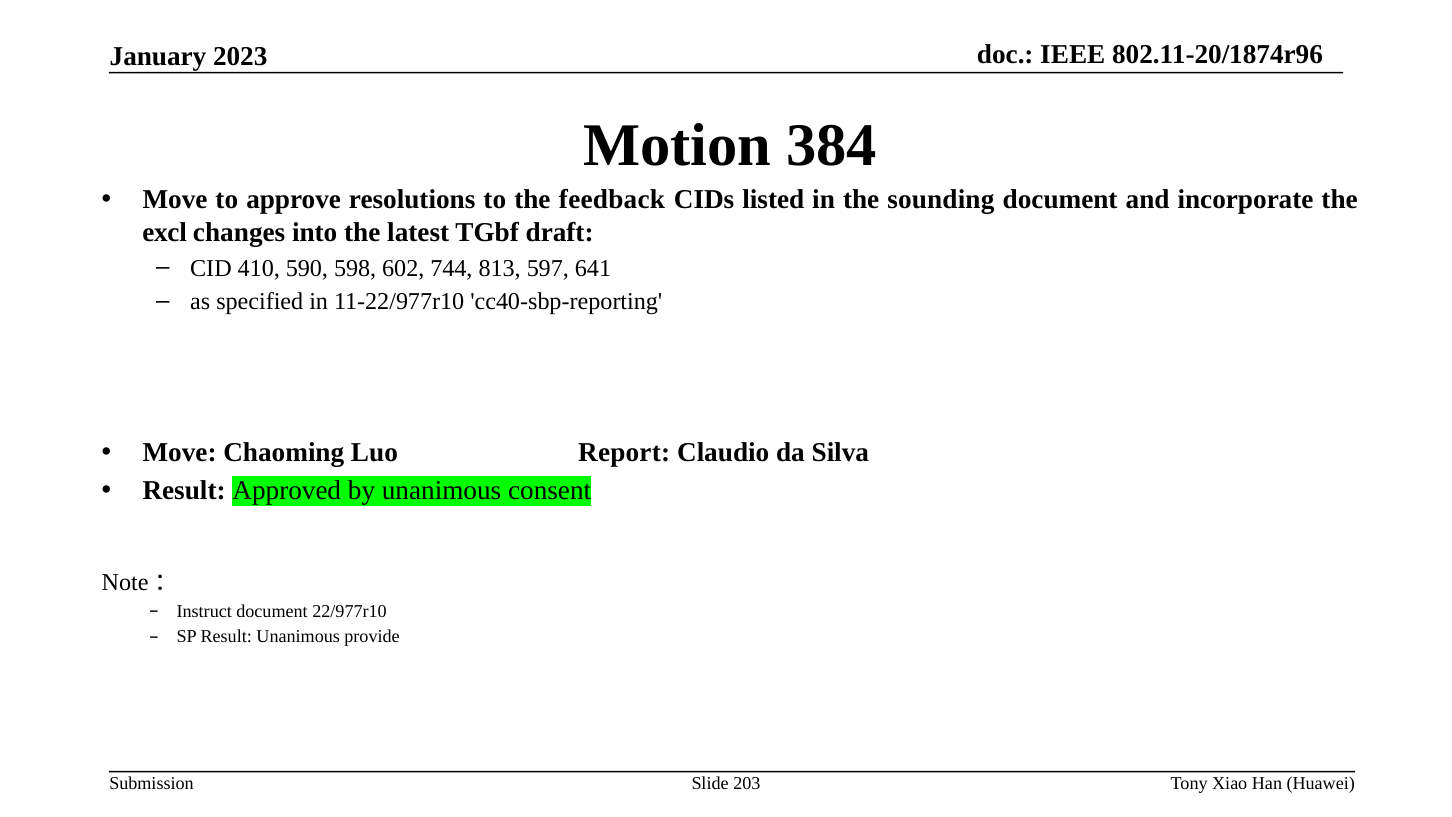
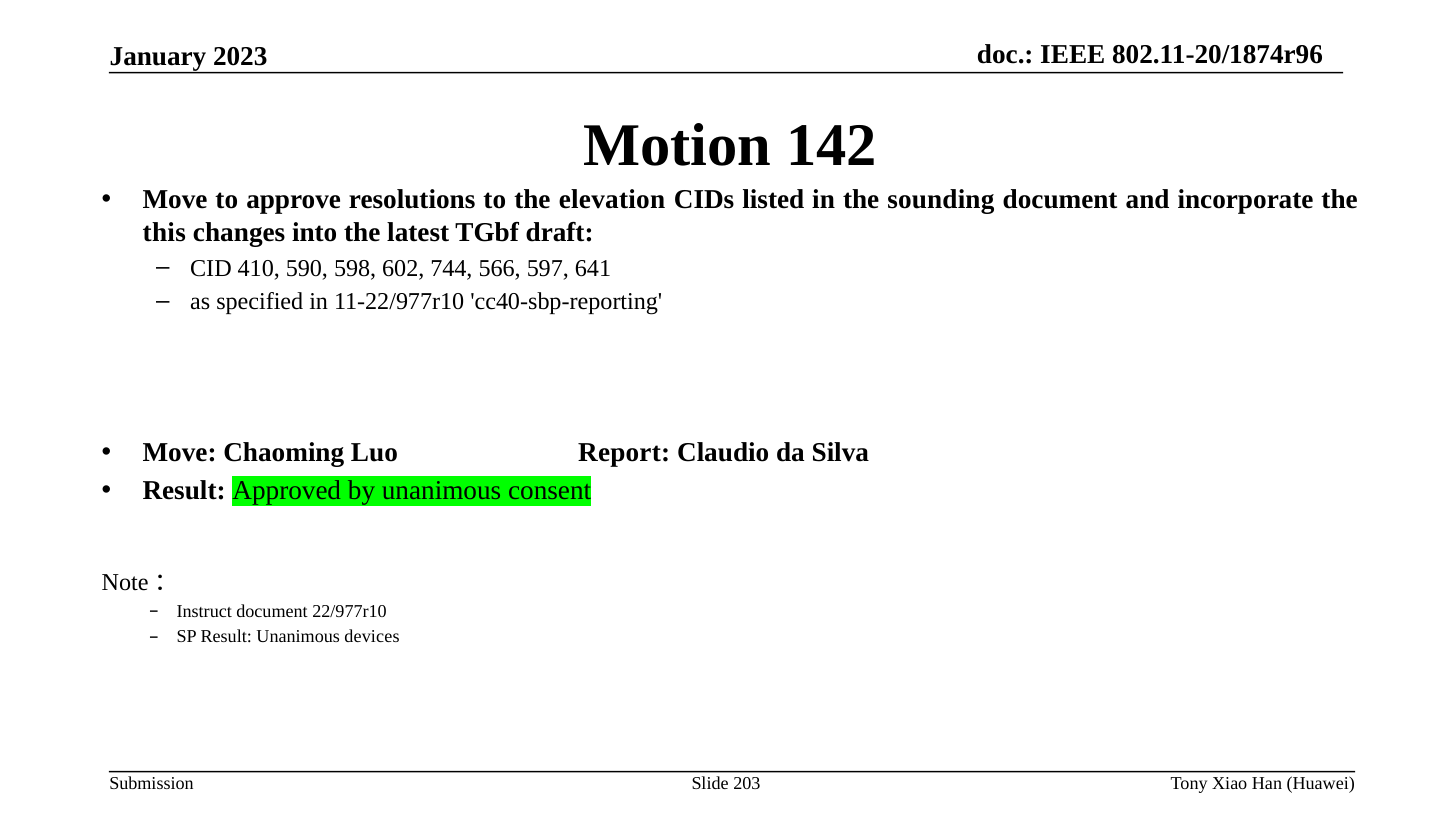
384: 384 -> 142 (832, 146)
feedback: feedback -> elevation (612, 200)
excl: excl -> this (164, 232)
813: 813 -> 566 (500, 268)
provide: provide -> devices (372, 636)
